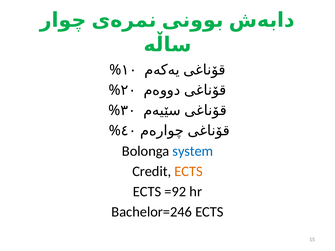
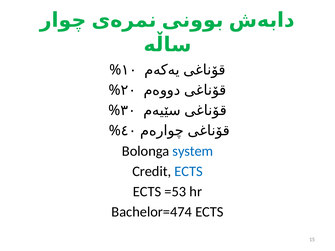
ECTS colour: orange -> blue (189, 171)
=92: =92 -> =53 (175, 192)
Bachelor=246: Bachelor=246 -> Bachelor=474 (152, 212)
